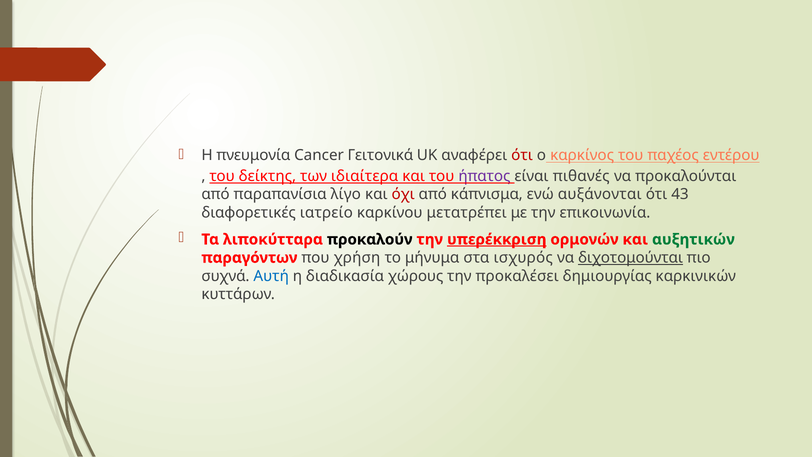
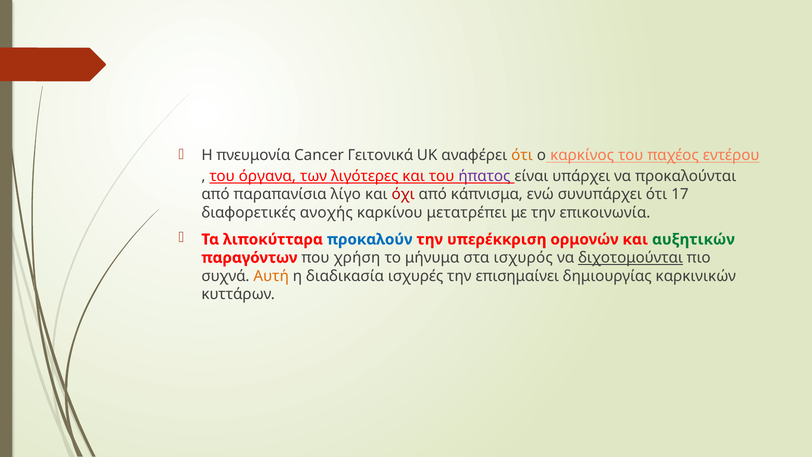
ότι colour: red -> orange (522, 155)
δείκτης: δείκτης -> όργανα (267, 176)
ιδιαίτερα: ιδιαίτερα -> λιγότερες (365, 176)
πιθανές: πιθανές -> υπάρχει (581, 176)
αυξάνονται: αυξάνονται -> συνυπάρχει (600, 194)
43: 43 -> 17 (680, 194)
ιατρείο: ιατρείο -> ανοχής (326, 213)
προκαλούν colour: black -> blue (370, 239)
υπερέκκριση underline: present -> none (497, 239)
Αυτή colour: blue -> orange (271, 276)
χώρους: χώρους -> ισχυρές (416, 276)
προκαλέσει: προκαλέσει -> επισημαίνει (517, 276)
